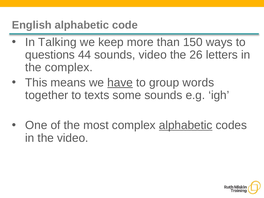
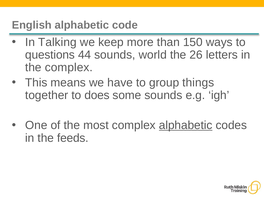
sounds video: video -> world (153, 55)
have underline: present -> none (120, 83)
words: words -> things (198, 83)
texts: texts -> does (97, 95)
the video: video -> feeds (73, 138)
